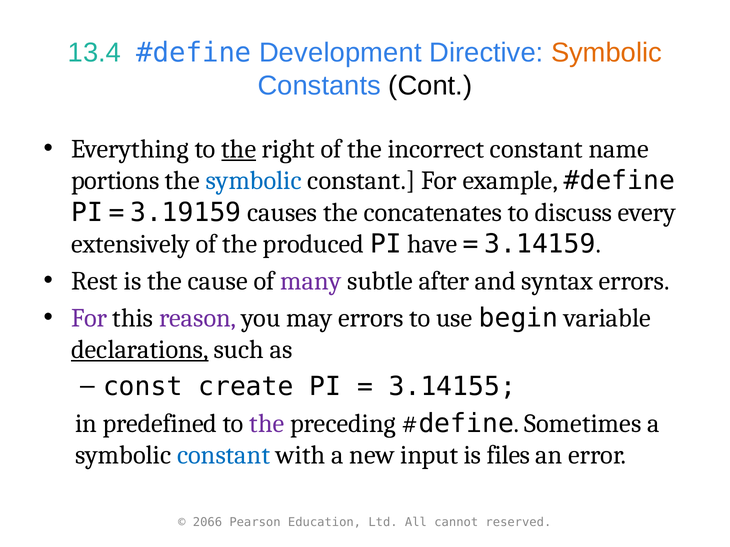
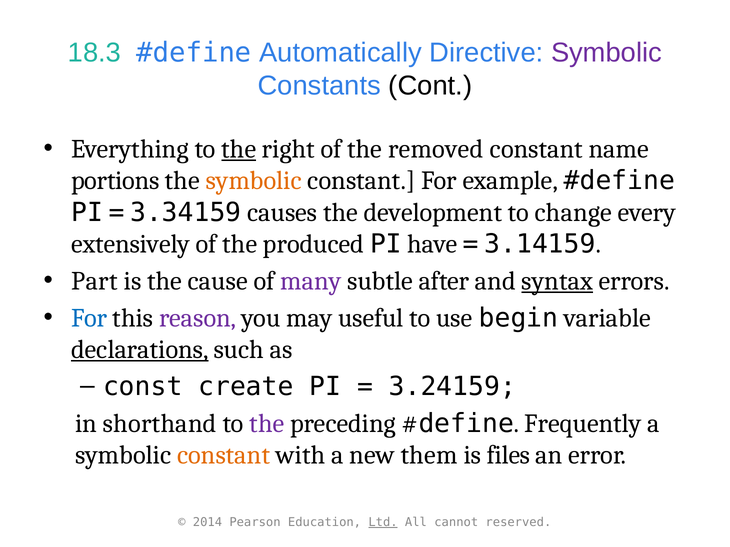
13.4: 13.4 -> 18.3 (94, 53)
Development: Development -> Automatically (340, 53)
Symbolic colour: orange -> purple (607, 53)
incorrect: incorrect -> removed (436, 149)
symbolic colour: blue -> orange (254, 181)
3.19159: 3.19159 -> 3.34159 (186, 213)
concatenates: concatenates -> development (433, 213)
discuss: discuss -> change (573, 213)
Rest: Rest -> Part (95, 281)
syntax underline: none -> present (557, 281)
For colour: purple -> blue (89, 318)
may errors: errors -> useful (371, 318)
3.14155: 3.14155 -> 3.24159 (452, 387)
predefined: predefined -> shorthand (160, 424)
Sometimes: Sometimes -> Frequently (583, 424)
constant colour: blue -> orange (224, 455)
input: input -> them (429, 455)
2066: 2066 -> 2014 (207, 523)
Ltd underline: none -> present (383, 523)
